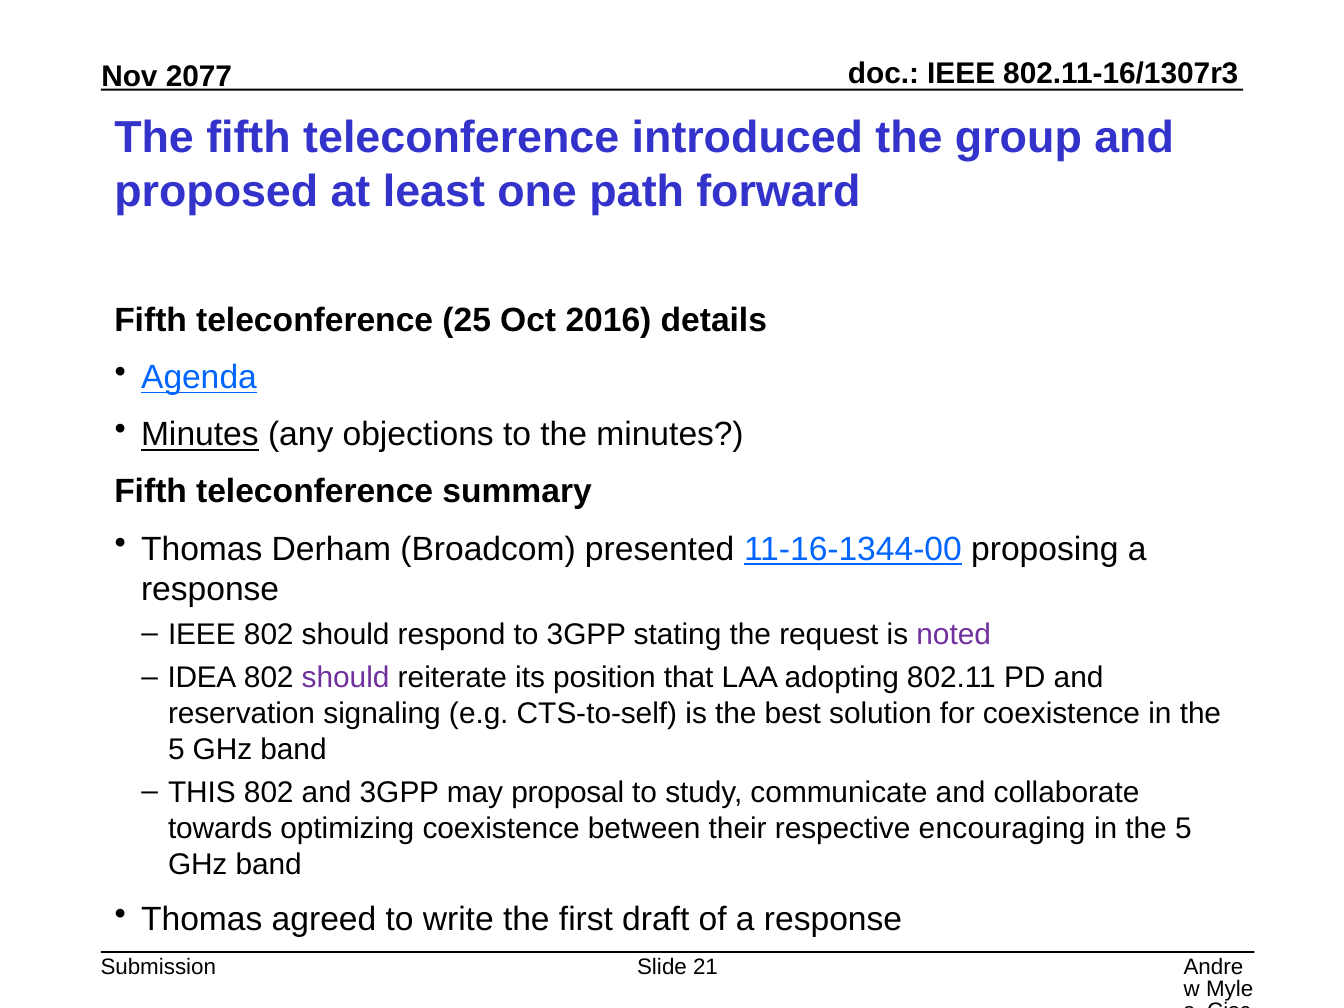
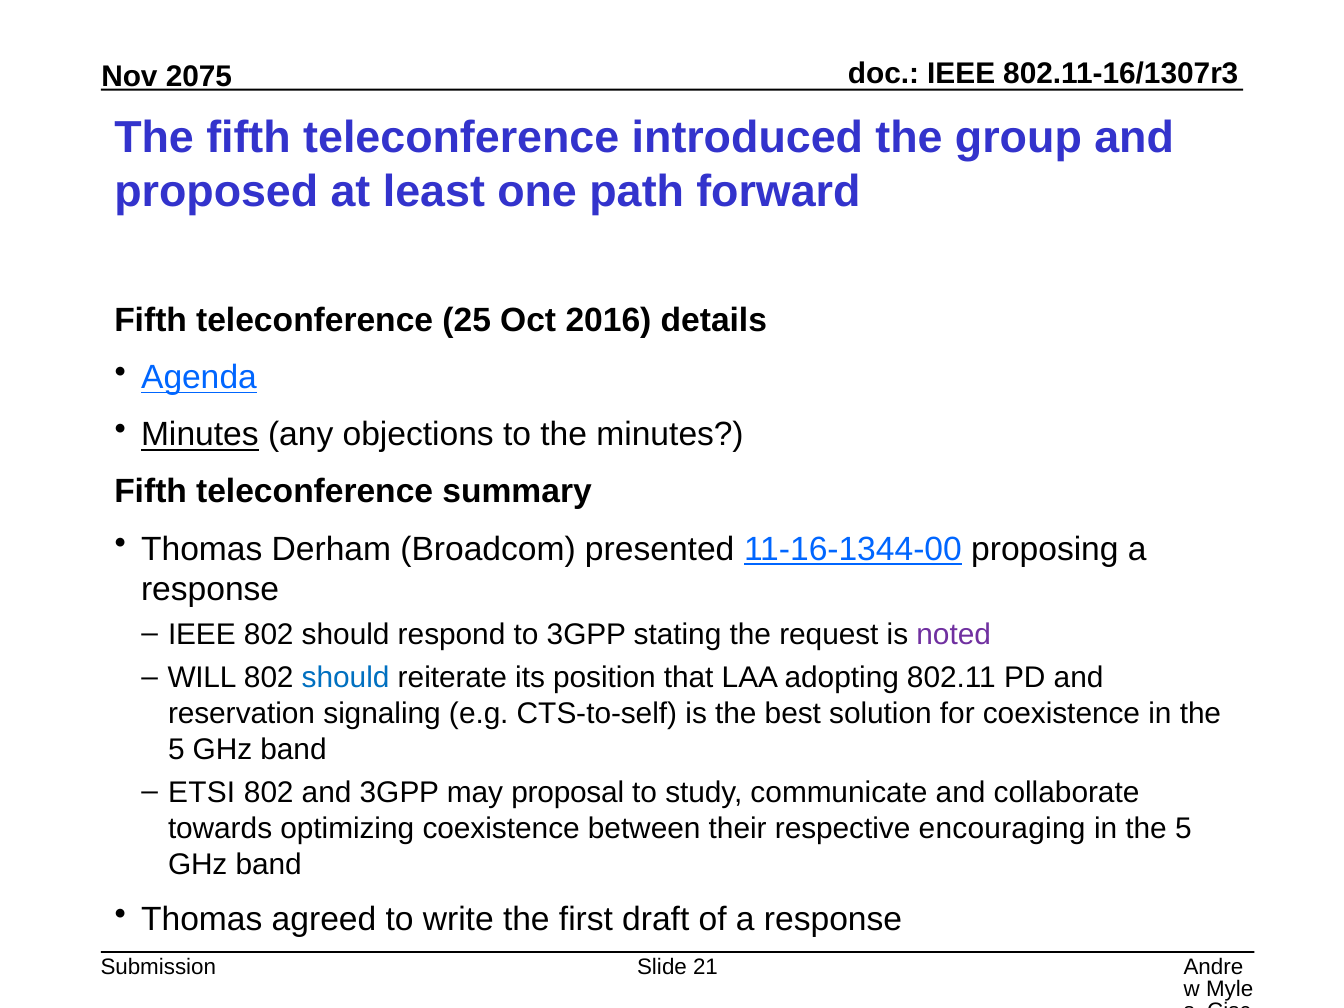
2077: 2077 -> 2075 (199, 76)
IDEA: IDEA -> WILL (202, 678)
should colour: purple -> blue (346, 678)
THIS: THIS -> ETSI (202, 793)
